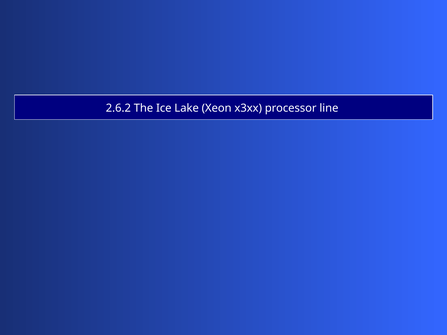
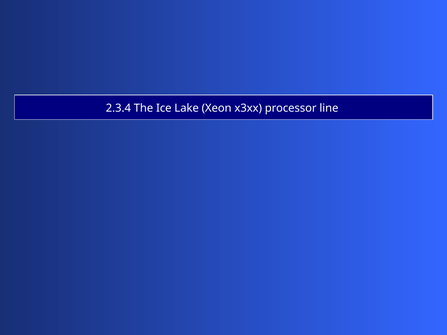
2.6.2: 2.6.2 -> 2.3.4 (118, 108)
